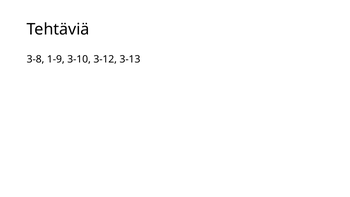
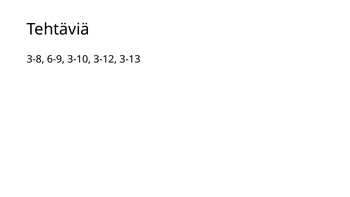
1-9: 1-9 -> 6-9 (56, 59)
